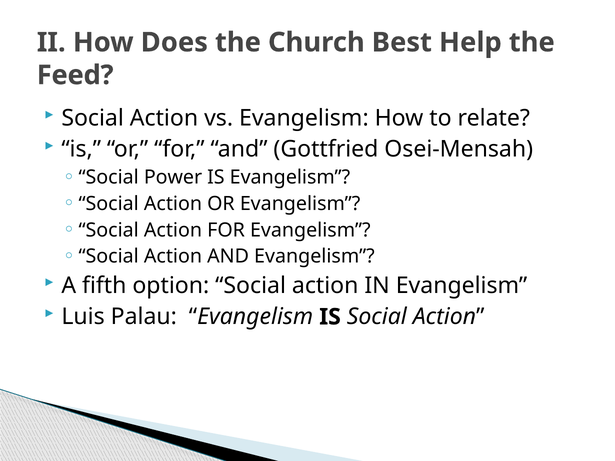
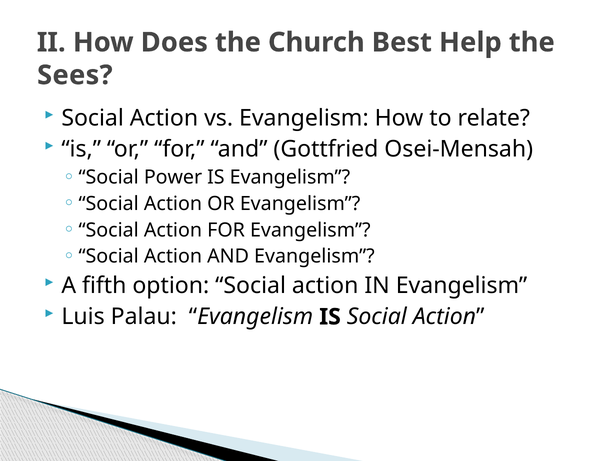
Feed: Feed -> Sees (75, 75)
